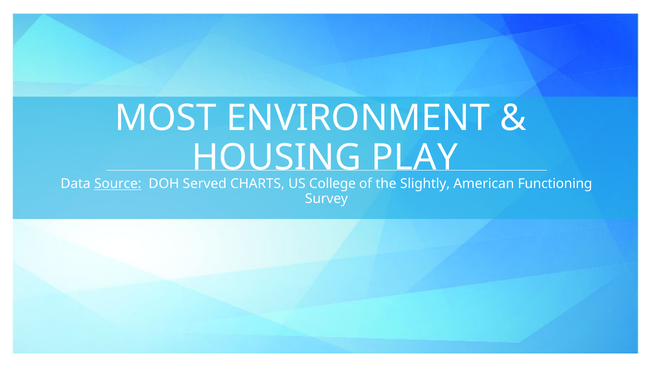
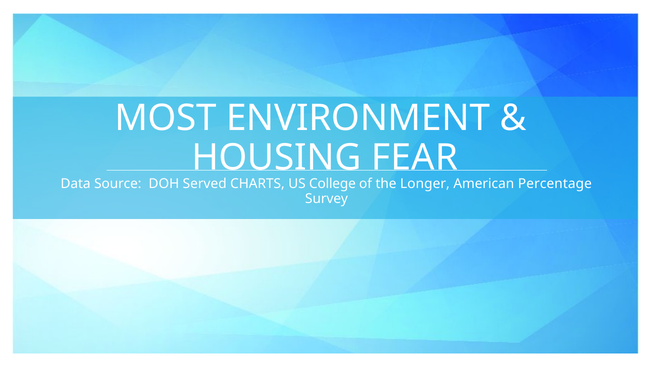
PLAY: PLAY -> FEAR (415, 157)
Source underline: present -> none (118, 184)
Slightly: Slightly -> Longer (425, 184)
Functioning: Functioning -> Percentage (555, 184)
